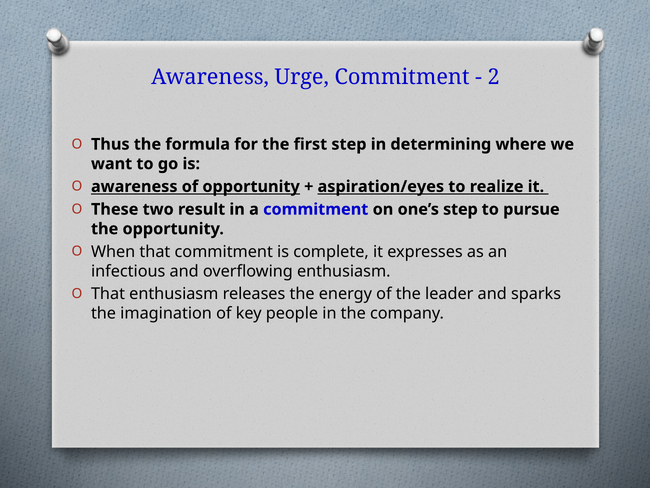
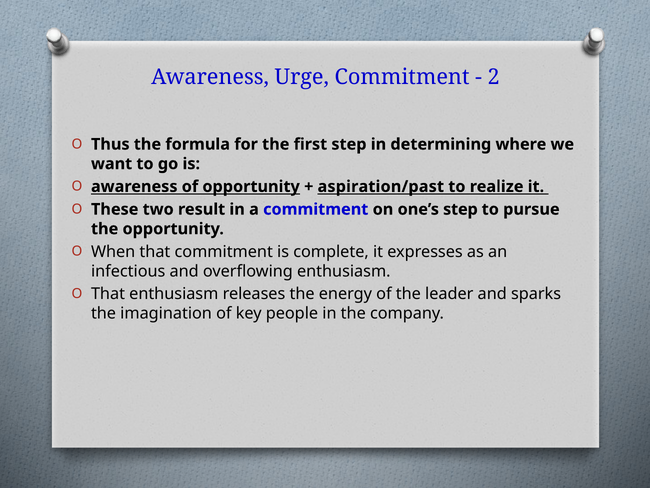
aspiration/eyes: aspiration/eyes -> aspiration/past (381, 186)
